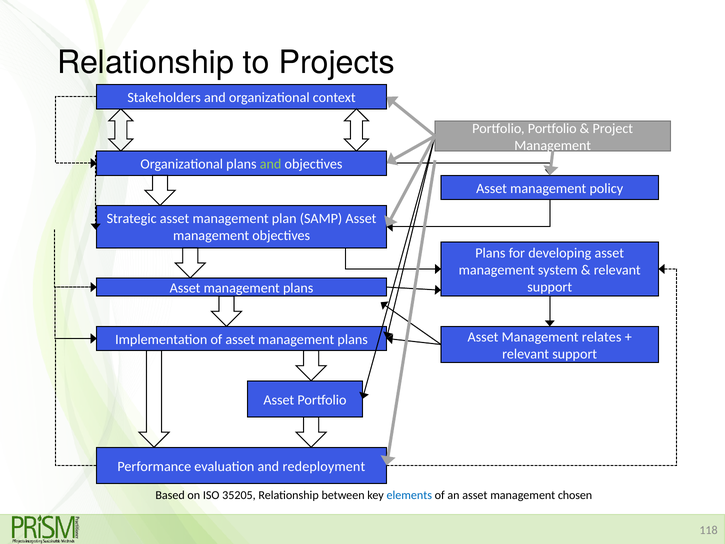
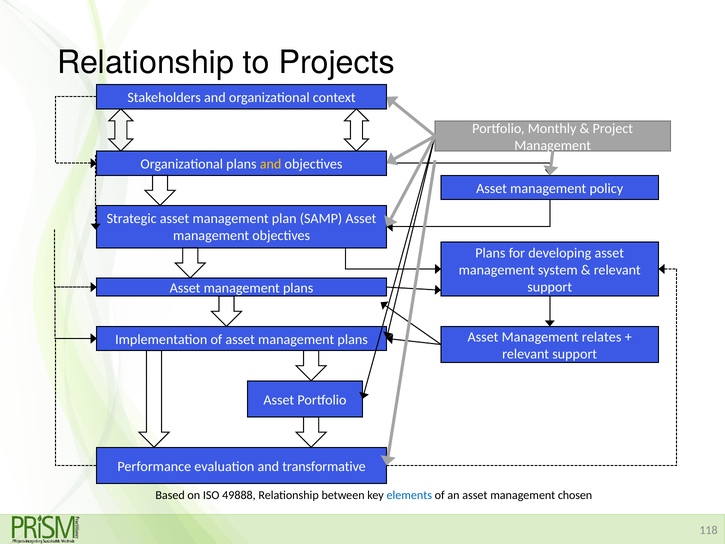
Portfolio Portfolio: Portfolio -> Monthly (552, 128)
and colour: light green -> yellow (271, 164)
redeployment: redeployment -> transformative (324, 466)
35205: 35205 -> 49888 (239, 495)
